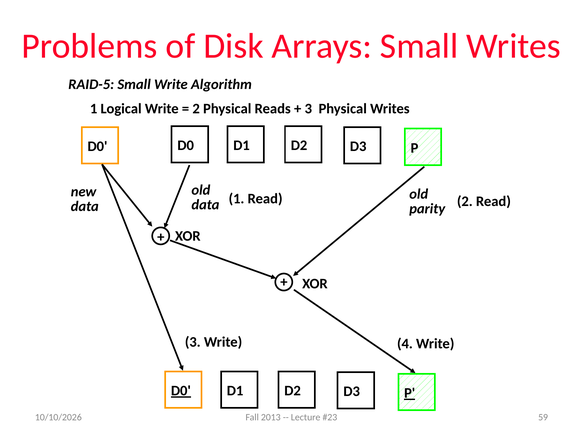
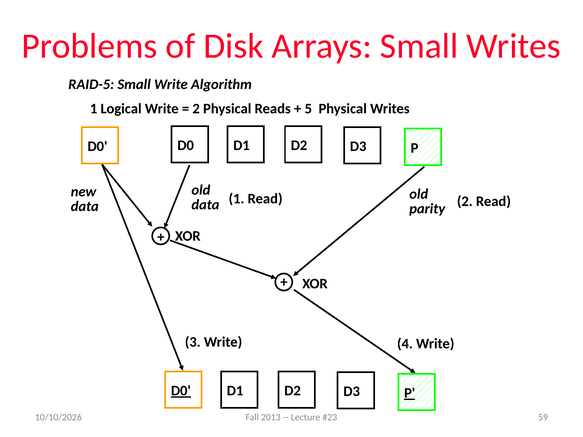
3: 3 -> 5 (308, 109)
